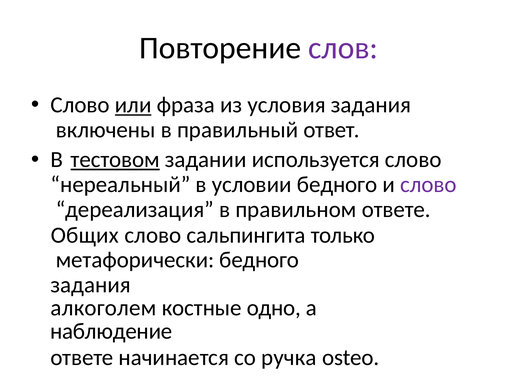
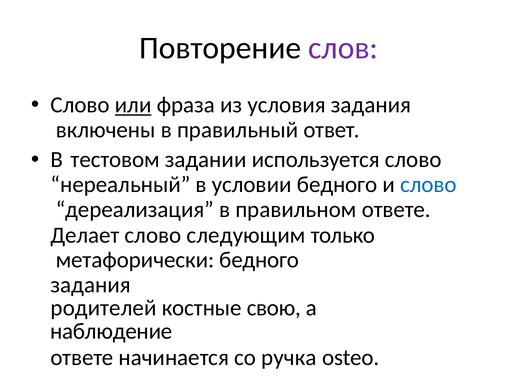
тестовом underline: present -> none (115, 159)
слово colour: purple -> blue (428, 184)
Общих: Общих -> Делает (85, 235)
сальпингита: сальпингита -> следующим (246, 235)
алкоголем: алкоголем -> родителей (104, 308)
одно: одно -> свою (274, 308)
